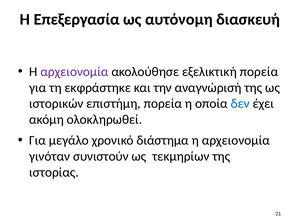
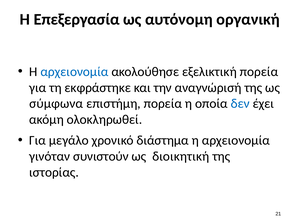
διασκευή: διασκευή -> οργανική (248, 19)
αρχειονομία colour: purple -> blue (74, 72)
ιστορικών: ιστορικών -> σύμφωνα (56, 104)
τεκμηρίων: τεκμηρίων -> διοικητική (181, 157)
